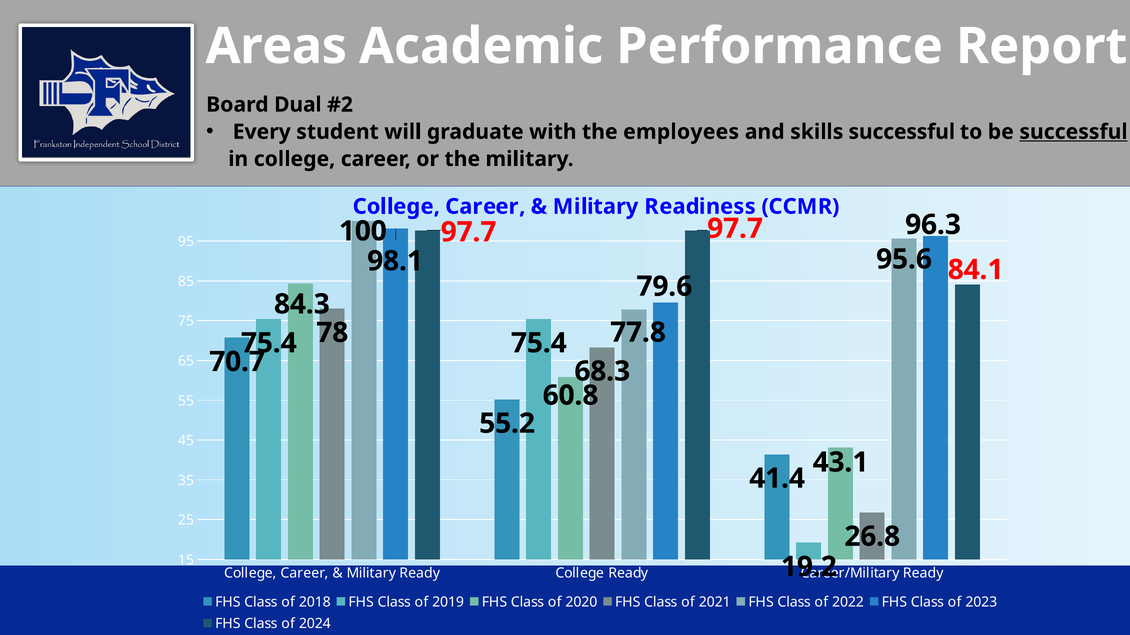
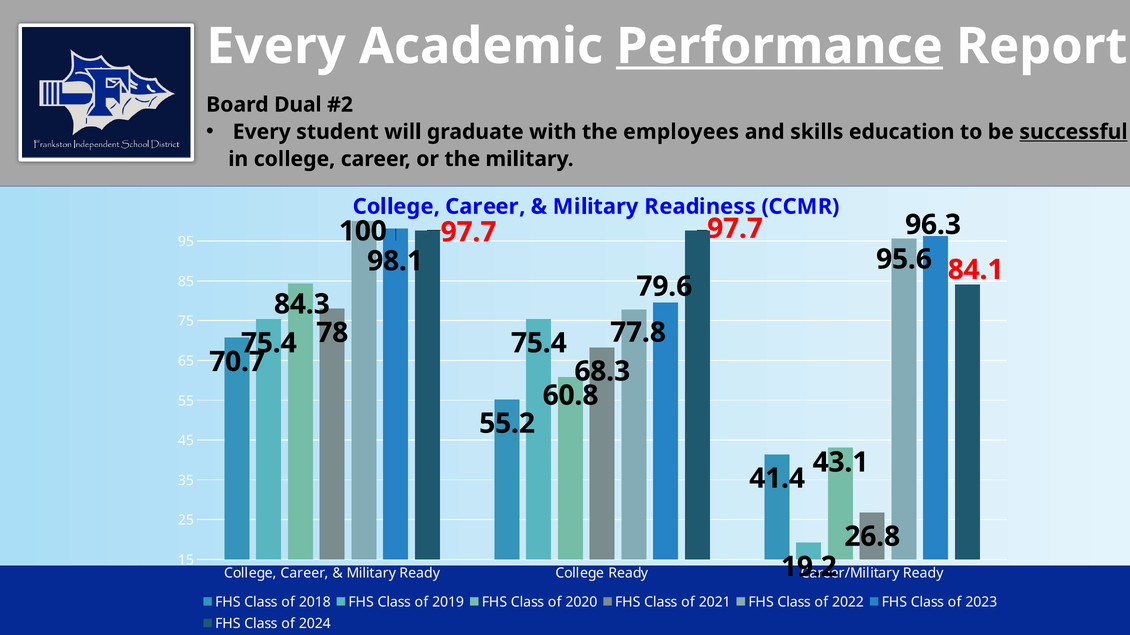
Areas: Areas -> Every (276, 46)
Performance underline: none -> present (779, 46)
skills successful: successful -> education (902, 132)
